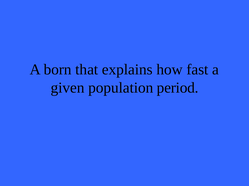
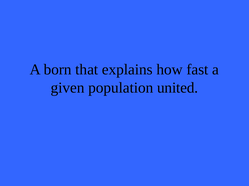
period: period -> united (178, 88)
